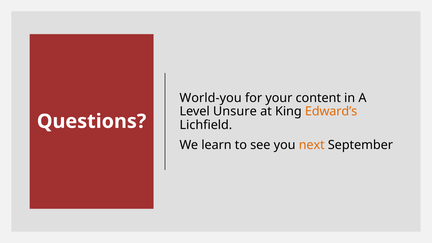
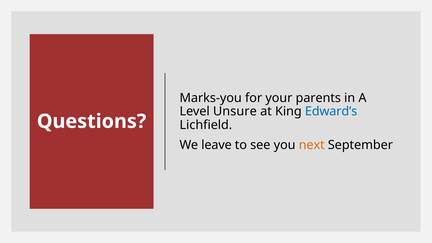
World-you: World-you -> Marks-you (211, 98)
content: content -> parents (318, 98)
Edward’s colour: orange -> blue (331, 111)
learn: learn -> leave (217, 145)
